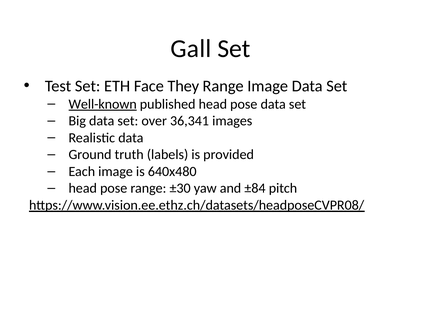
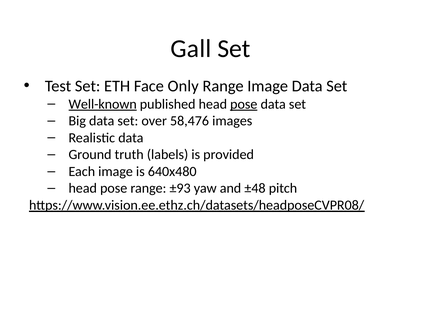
They: They -> Only (183, 86)
pose underline: none -> present (244, 104)
36,341: 36,341 -> 58,476 (190, 121)
±30: ±30 -> ±93 (180, 188)
±84: ±84 -> ±48 (255, 188)
